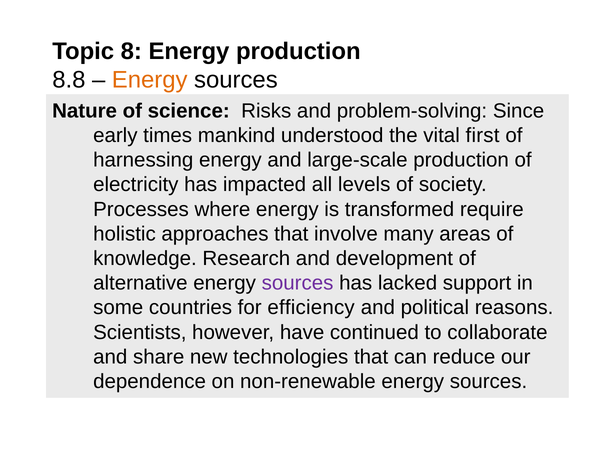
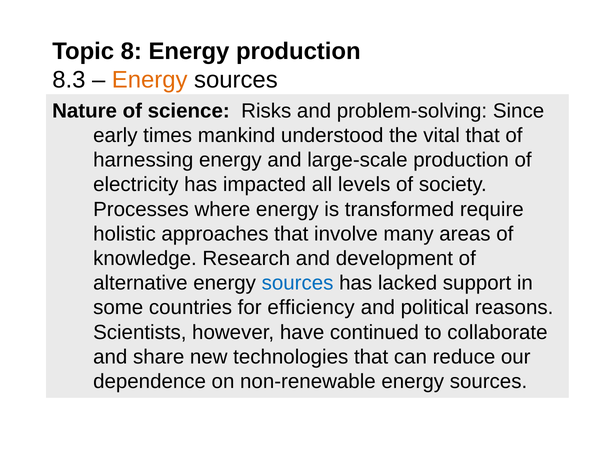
8.8: 8.8 -> 8.3 (69, 80)
vital first: first -> that (483, 136)
sources colour: purple -> blue (298, 283)
